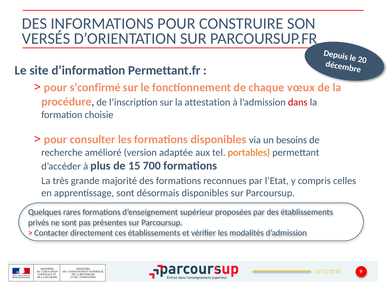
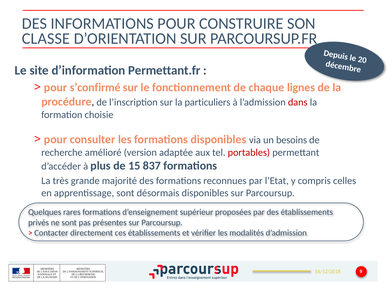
VERSÉS: VERSÉS -> CLASSE (46, 39)
vœux: vœux -> lignes (301, 88)
attestation: attestation -> particuliers (208, 102)
portables colour: orange -> red (249, 153)
700: 700 -> 837 (152, 166)
